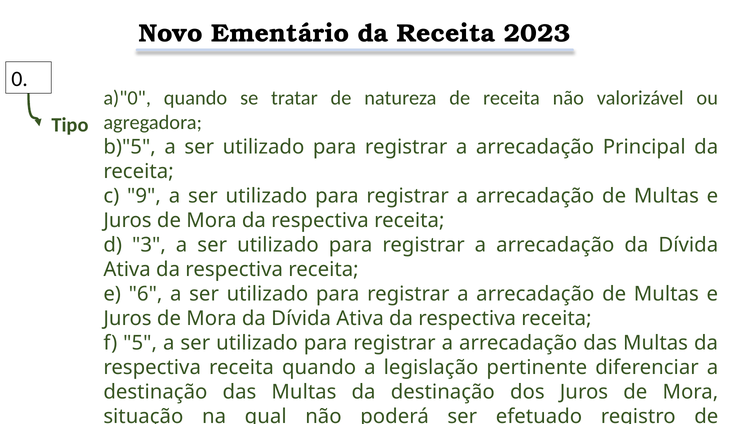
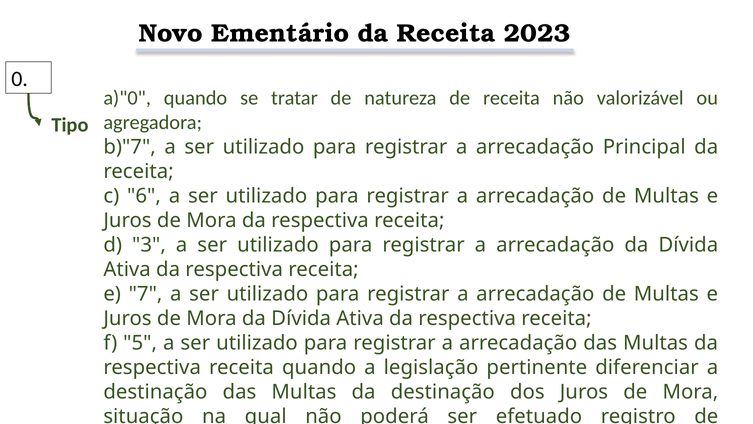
b)"5: b)"5 -> b)"7 (130, 147)
9: 9 -> 6 (144, 196)
6: 6 -> 7 (146, 294)
